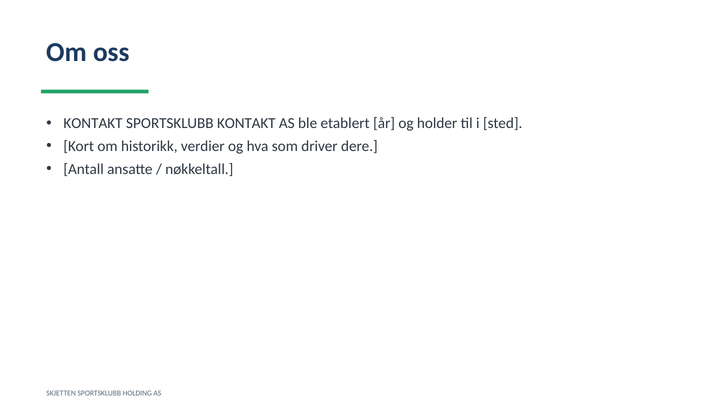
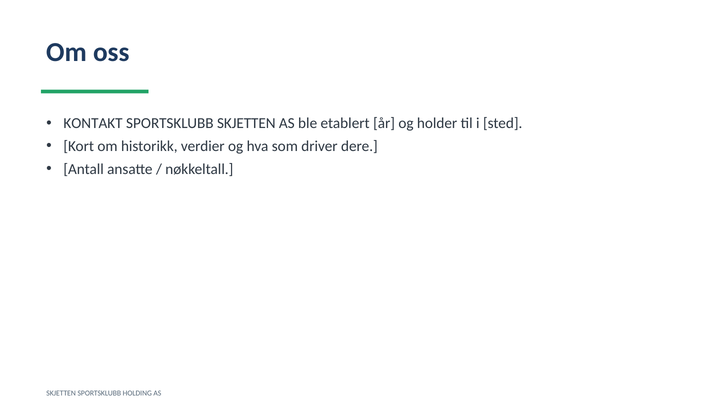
SPORTSKLUBB KONTAKT: KONTAKT -> SKJETTEN (246, 123)
